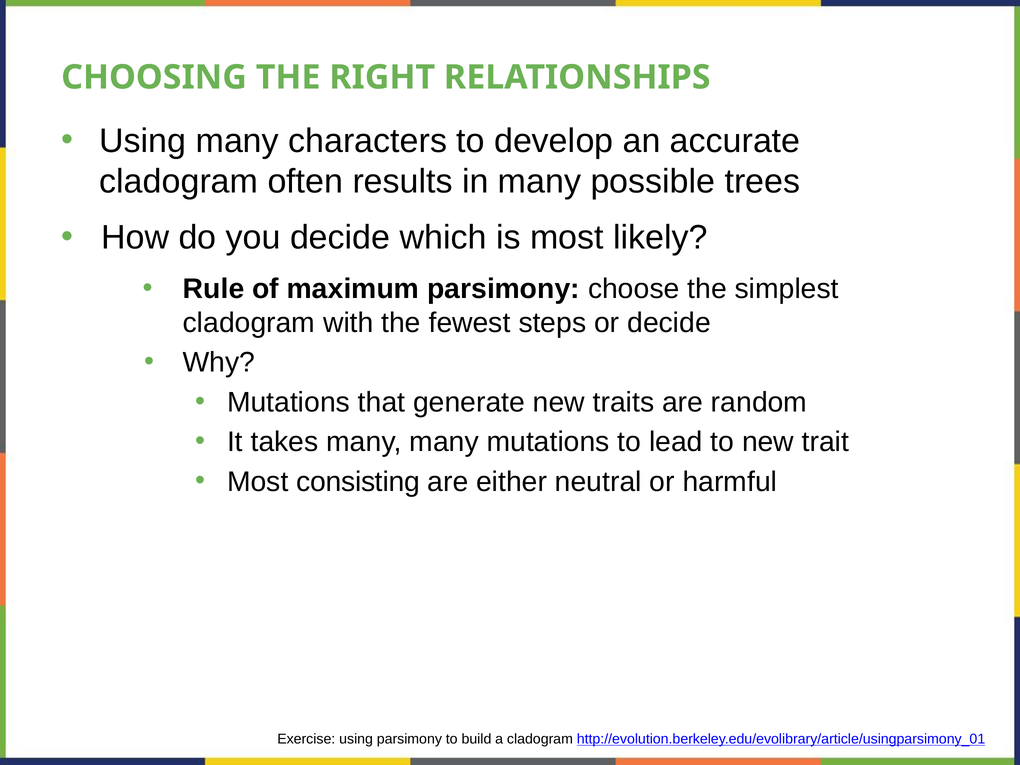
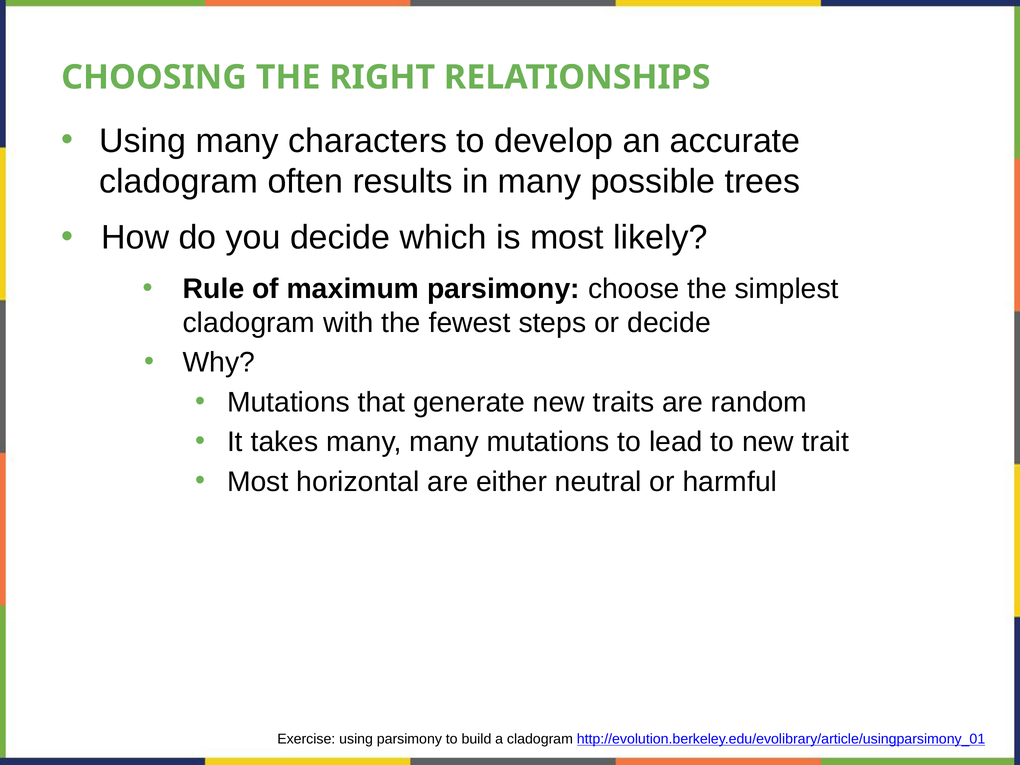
consisting: consisting -> horizontal (358, 482)
